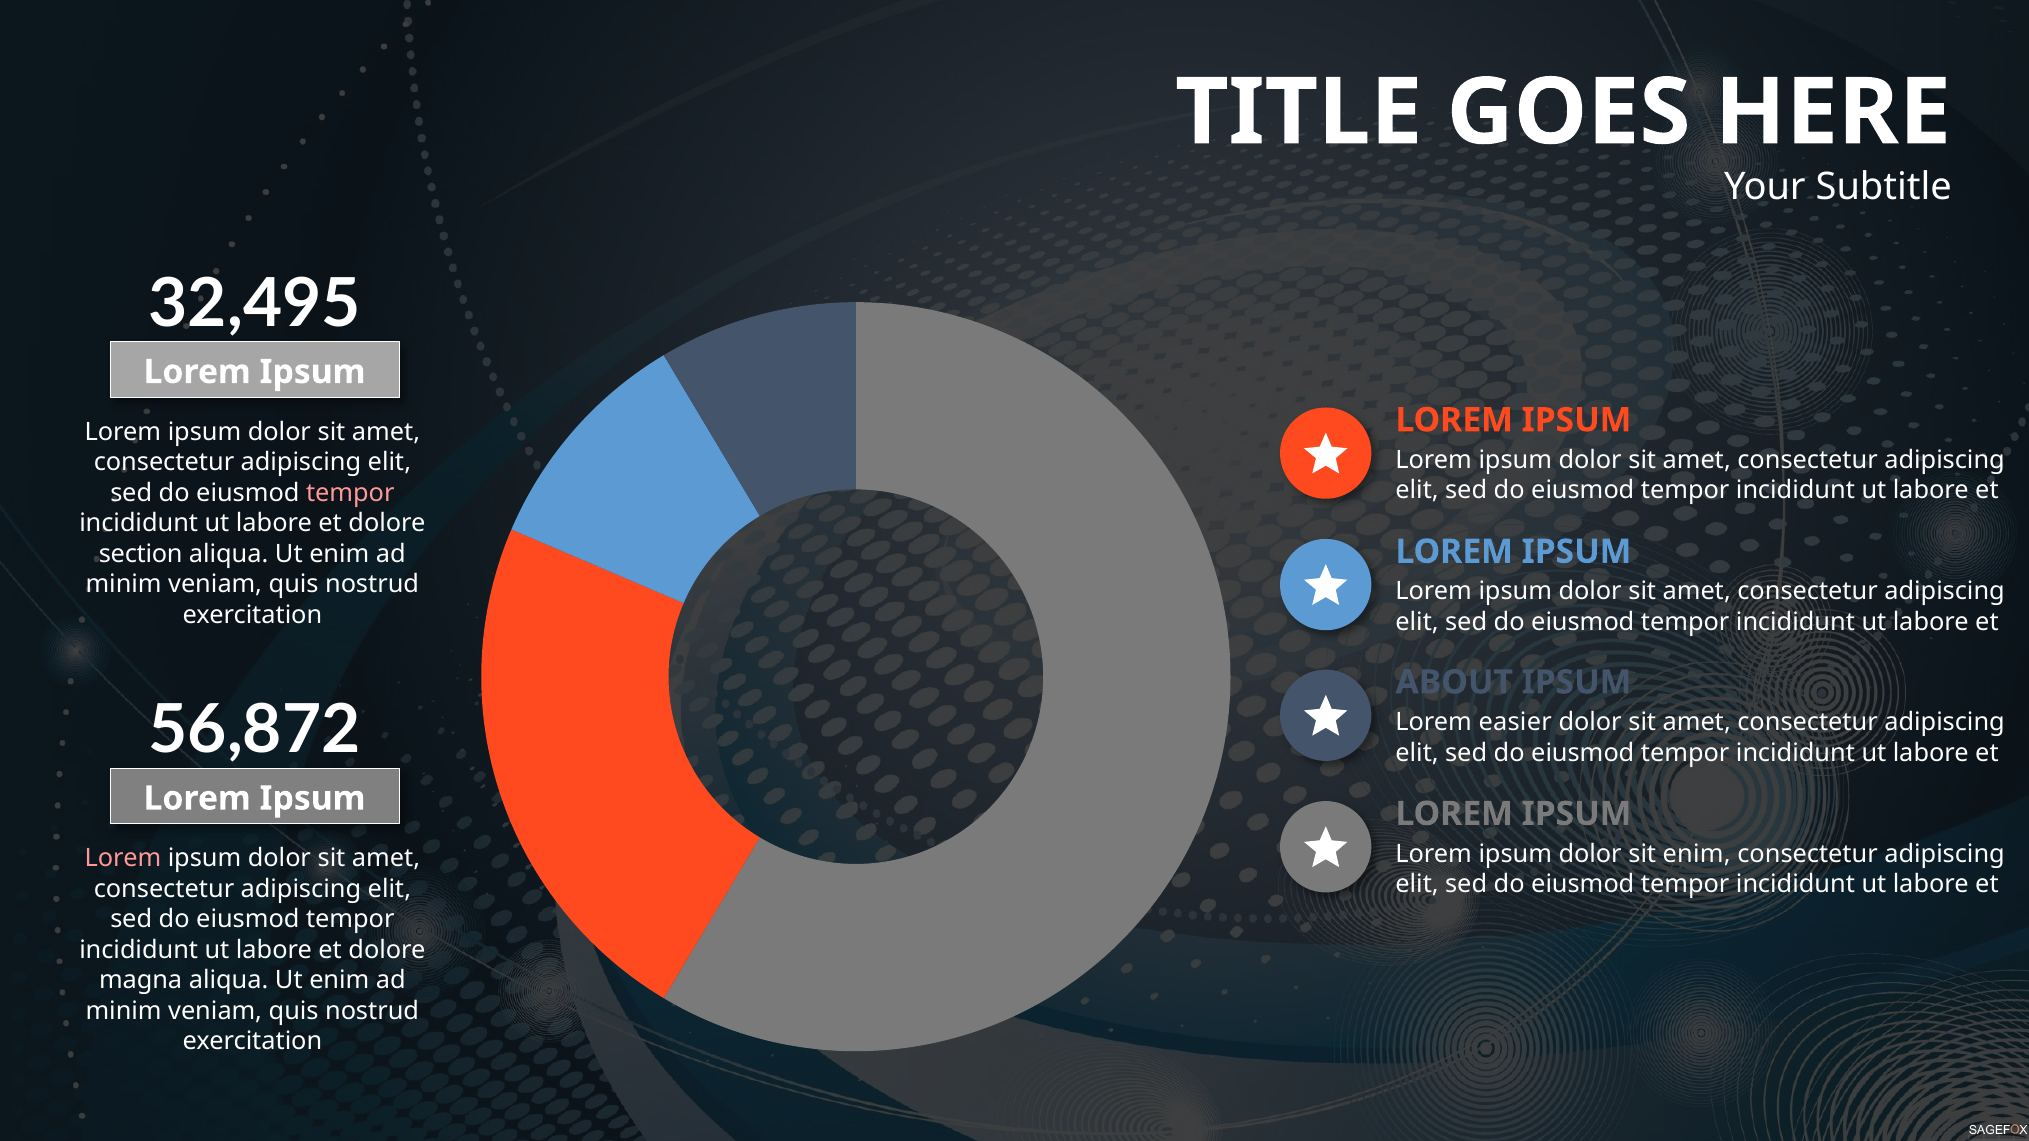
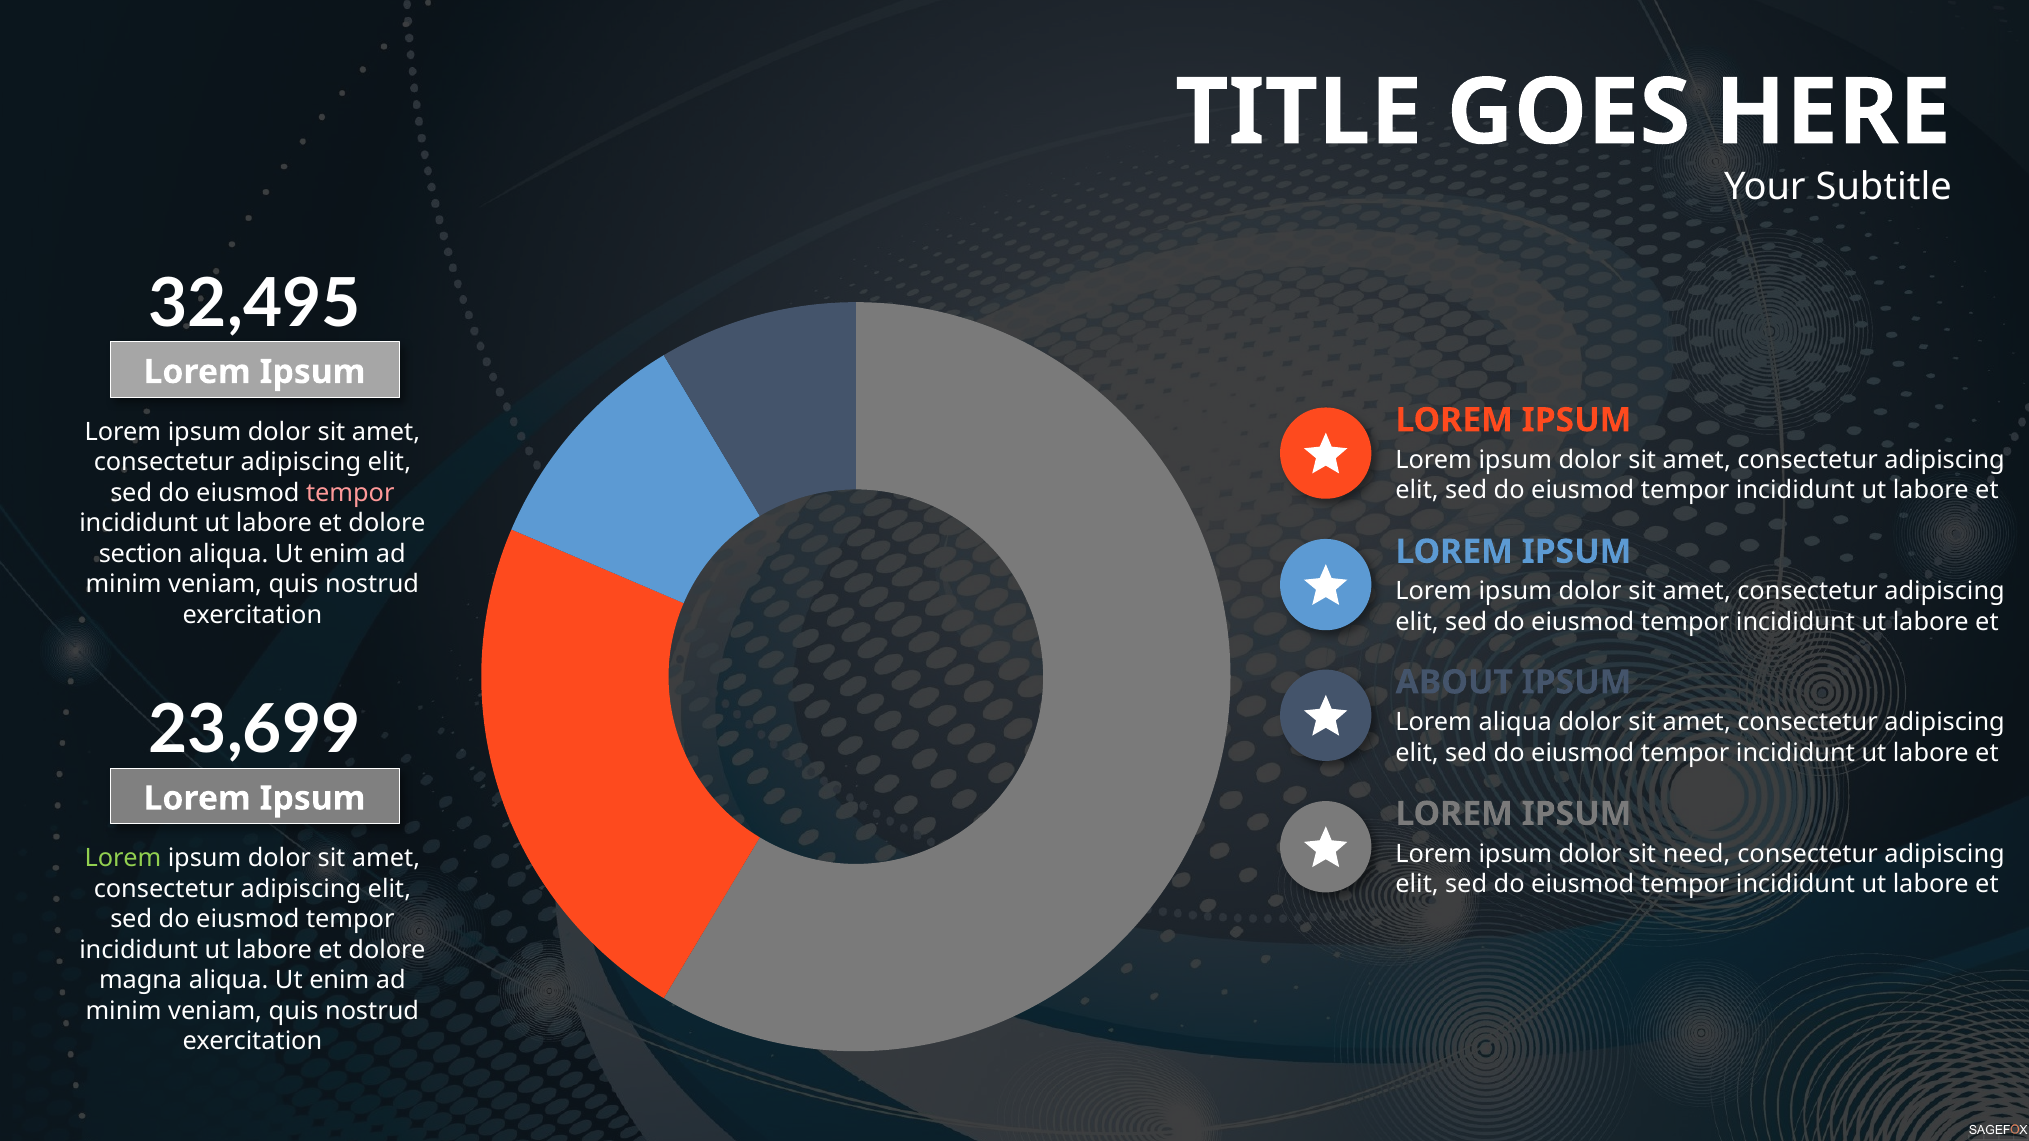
56,872: 56,872 -> 23,699 (255, 730)
Lorem easier: easier -> aliqua (1515, 722)
sit enim: enim -> need (1697, 854)
Lorem colour: pink -> light green (123, 859)
